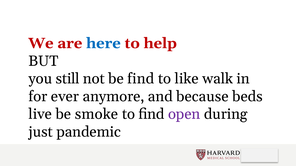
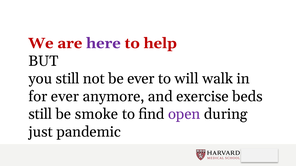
here colour: blue -> purple (103, 43)
be find: find -> ever (141, 79)
like: like -> will (187, 79)
because: because -> exercise (203, 97)
live: live -> still (40, 114)
